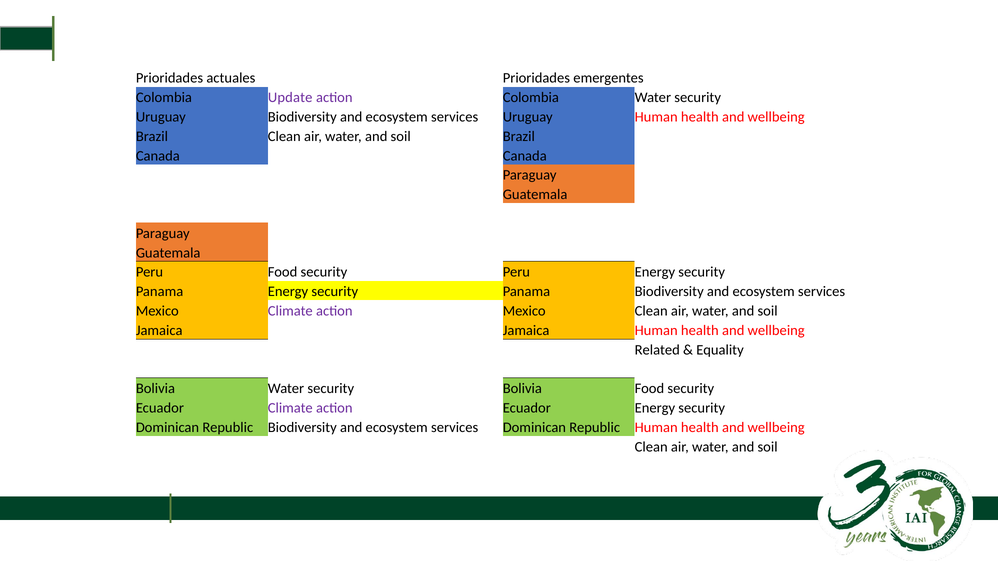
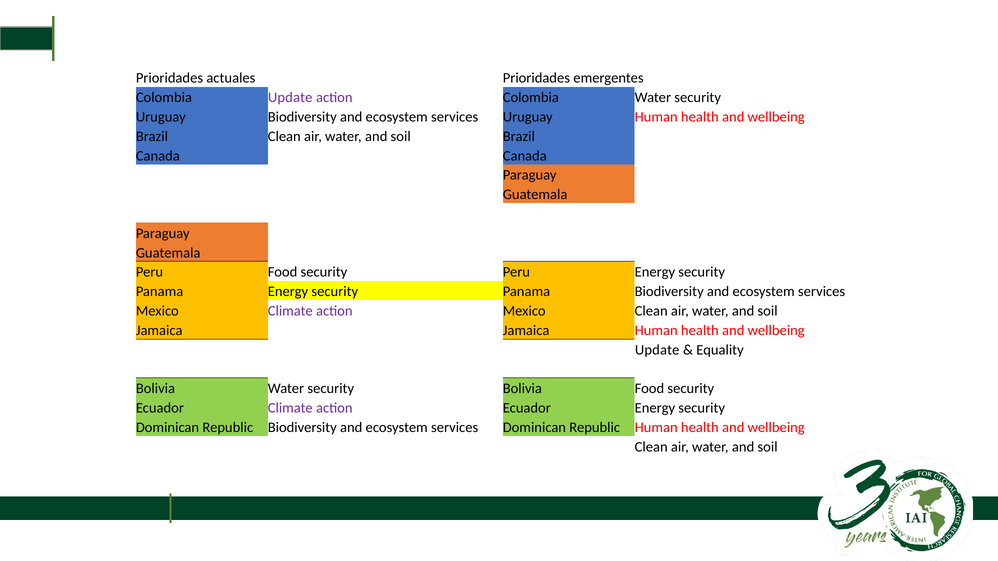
Related: Related -> Update (657, 350)
